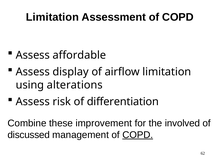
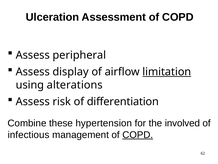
Limitation: Limitation -> Ulceration (52, 17)
affordable: affordable -> peripheral (79, 55)
limitation underline: none -> present (167, 72)
improvement: improvement -> hypertension (104, 123)
discussed: discussed -> infectious (29, 134)
